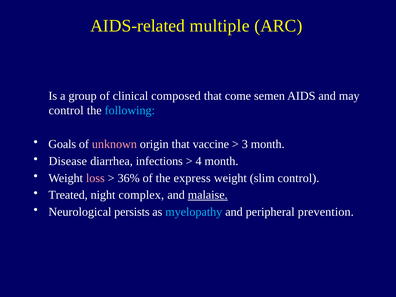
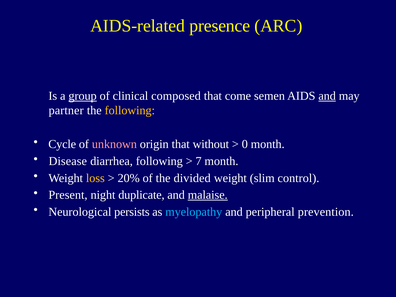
multiple: multiple -> presence (220, 26)
group underline: none -> present (83, 96)
and underline: none -> present (327, 96)
control: control -> partner (66, 110)
following colour: light blue -> yellow (130, 110)
Goals: Goals -> Cycle (62, 144)
vaccine: vaccine -> without (211, 144)
3: 3 -> 0 (245, 144)
diarrhea infections: infections -> following (159, 161)
4: 4 -> 7 (199, 161)
loss colour: pink -> yellow (95, 178)
36%: 36% -> 20% (129, 178)
express: express -> divided (192, 178)
Treated: Treated -> Present (68, 195)
complex: complex -> duplicate (141, 195)
